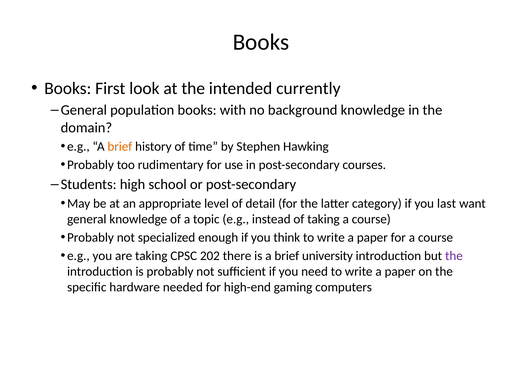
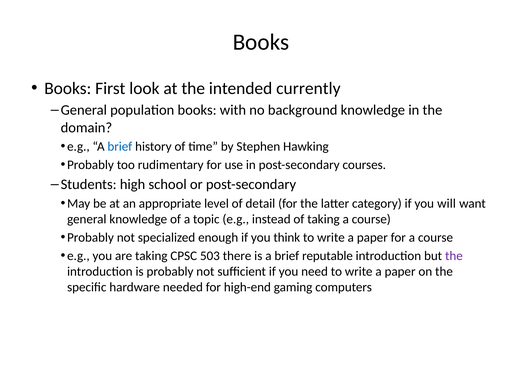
brief colour: orange -> blue (120, 146)
last: last -> will (447, 203)
202: 202 -> 503 (210, 256)
university: university -> reputable (327, 256)
